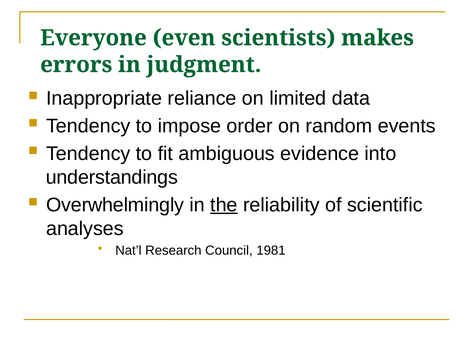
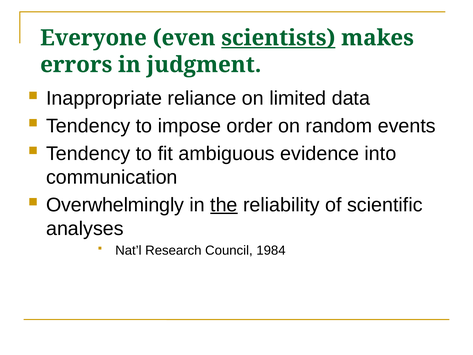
scientists underline: none -> present (278, 38)
understandings: understandings -> communication (112, 177)
1981: 1981 -> 1984 (271, 250)
